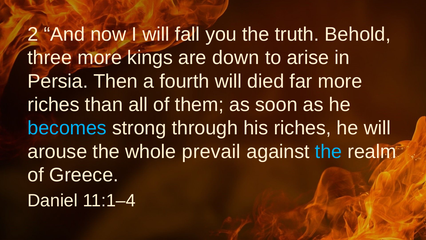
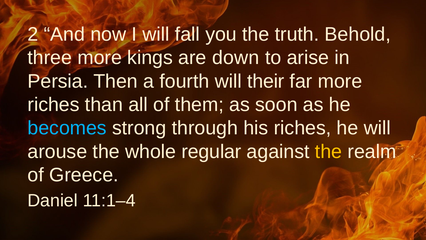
died: died -> their (266, 81)
prevail: prevail -> regular (211, 151)
the colour: light blue -> yellow (329, 151)
